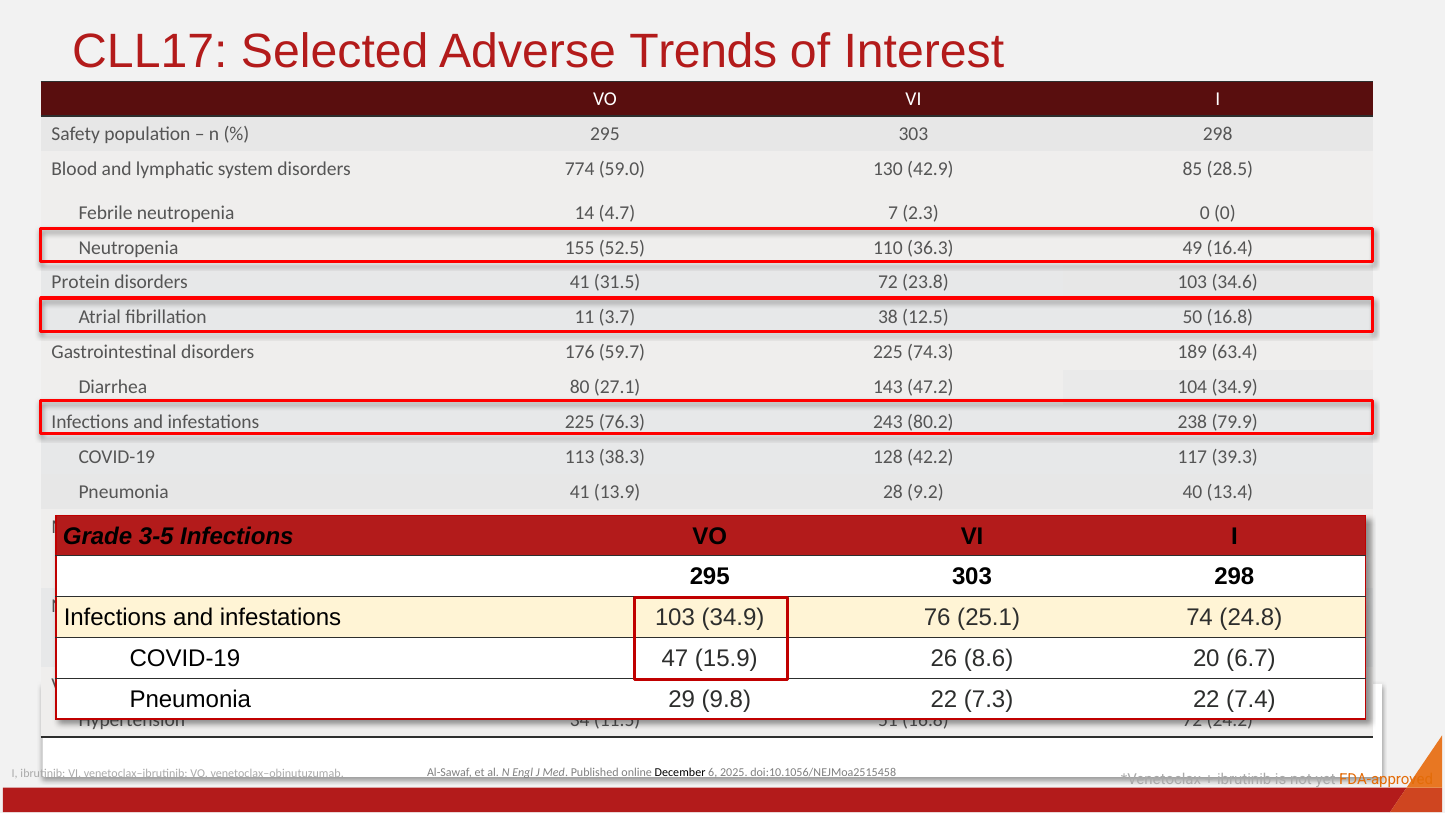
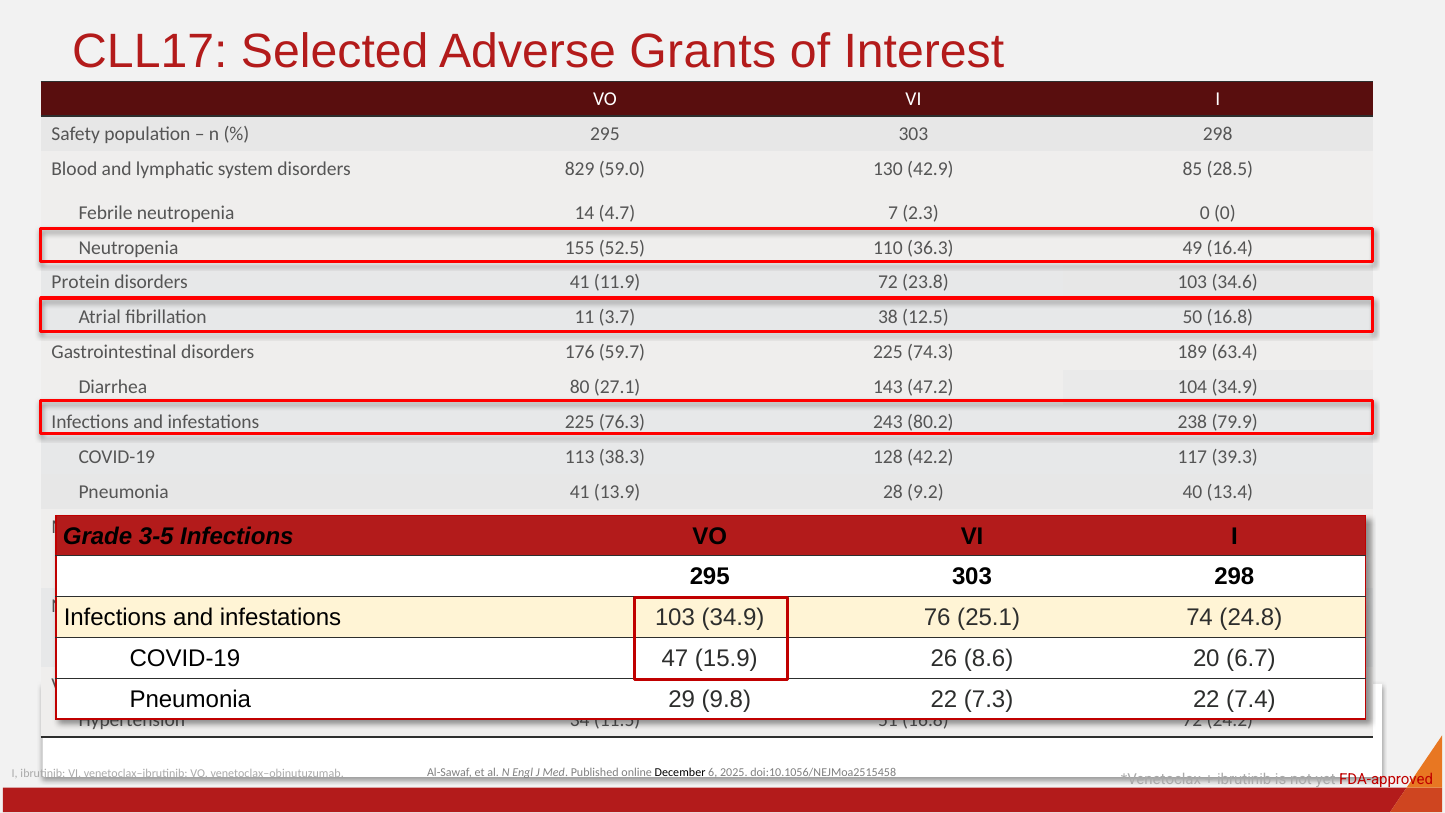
Trends: Trends -> Grants (703, 52)
774: 774 -> 829 (580, 169)
41 31.5: 31.5 -> 11.9 (617, 282)
FDA-approved colour: orange -> red (1386, 779)
